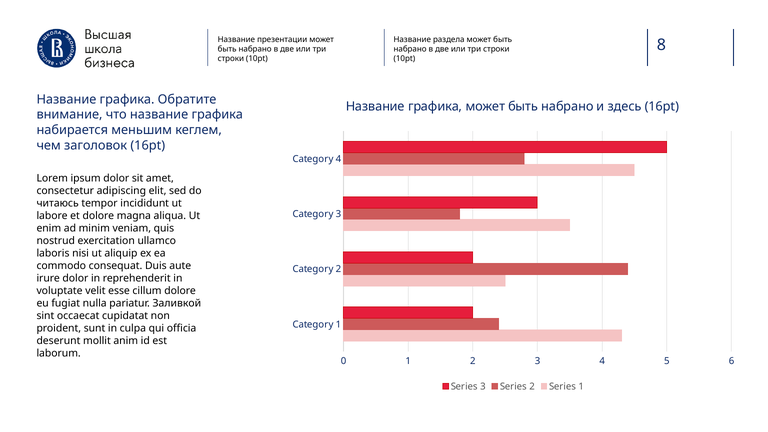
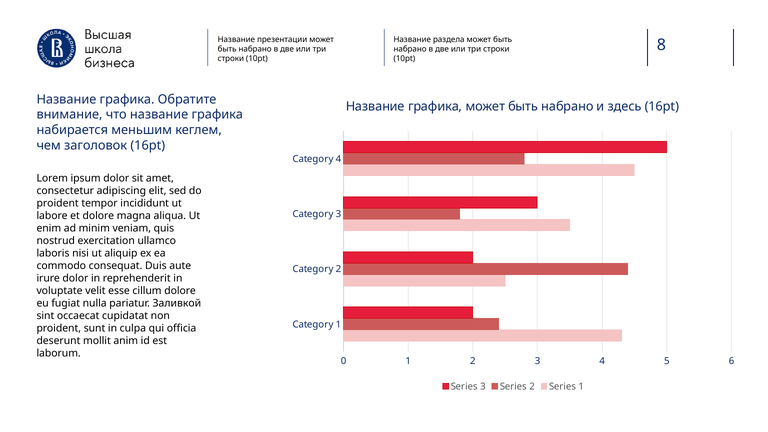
читаюсь: читаюсь -> proident (58, 203)
